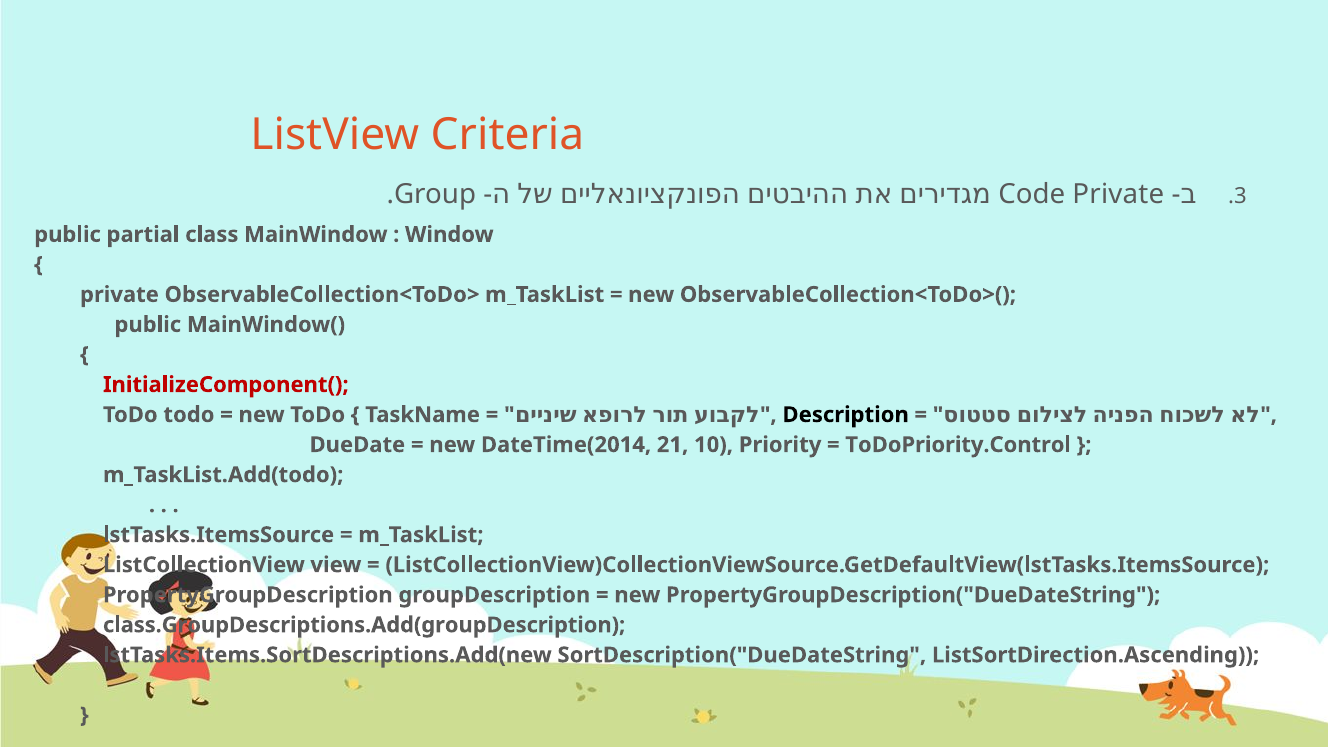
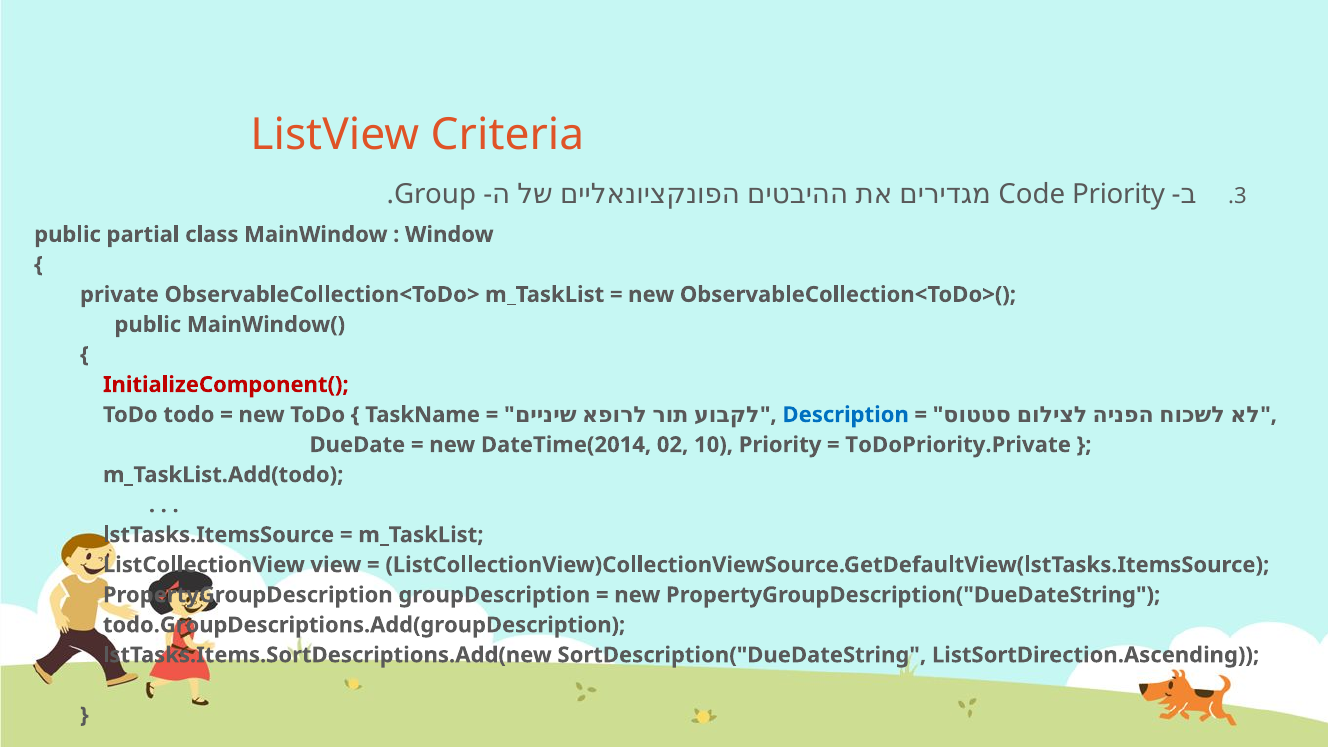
Code Private: Private -> Priority (1119, 194)
Description colour: black -> blue (846, 415)
21: 21 -> 02 (673, 445)
ToDoPriority.Control: ToDoPriority.Control -> ToDoPriority.Private (958, 445)
class.GroupDescriptions.Add(groupDescription: class.GroupDescriptions.Add(groupDescription -> todo.GroupDescriptions.Add(groupDescription (364, 625)
